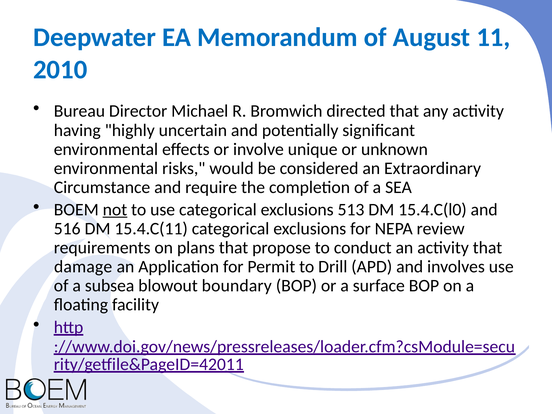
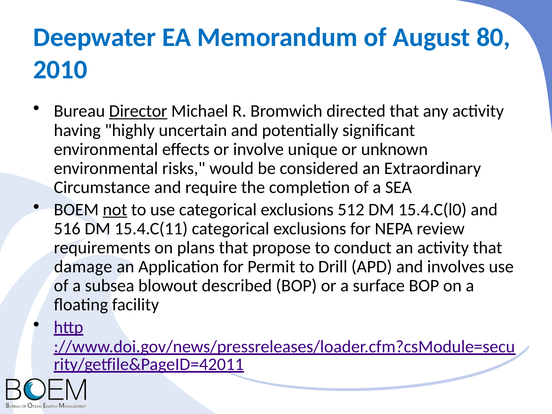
11: 11 -> 80 (493, 37)
Director underline: none -> present (138, 111)
513: 513 -> 512 (351, 210)
boundary: boundary -> described (237, 286)
